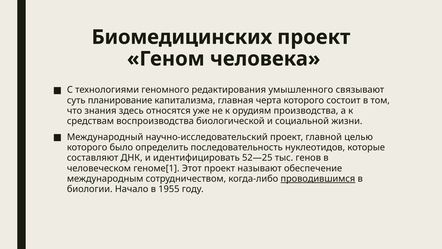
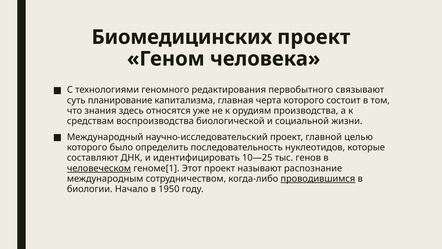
умышленного: умышленного -> первобытного (301, 90)
52—25: 52—25 -> 10—25 (257, 158)
человеческом underline: none -> present (99, 168)
обеспечение: обеспечение -> распознание (313, 168)
1955: 1955 -> 1950 (169, 189)
